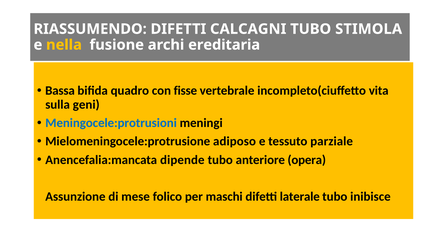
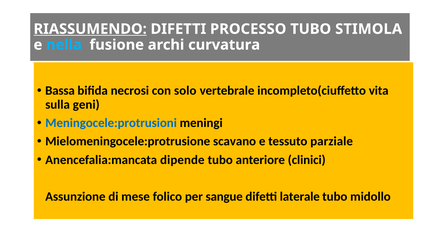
RIASSUMENDO underline: none -> present (90, 29)
CALCAGNI: CALCAGNI -> PROCESSO (248, 29)
nella colour: yellow -> light blue (64, 45)
ereditaria: ereditaria -> curvatura (224, 45)
quadro: quadro -> necrosi (130, 91)
fisse: fisse -> solo (185, 91)
adiposo: adiposo -> scavano (235, 142)
opera: opera -> clinici (307, 160)
maschi: maschi -> sangue (224, 197)
inibisce: inibisce -> midollo (370, 197)
